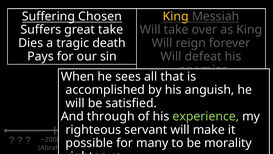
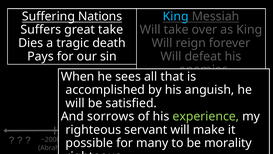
Chosen: Chosen -> Nations (100, 16)
King colour: yellow -> light blue (176, 16)
through: through -> sorrows (111, 116)
